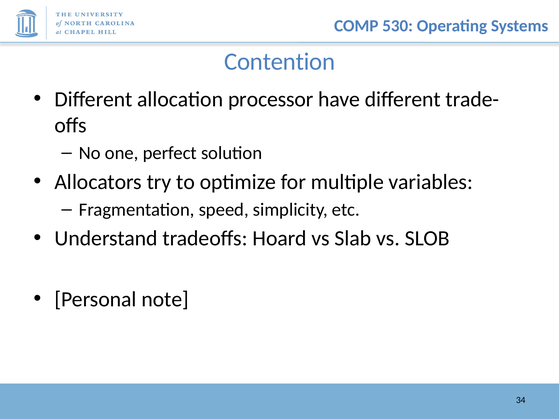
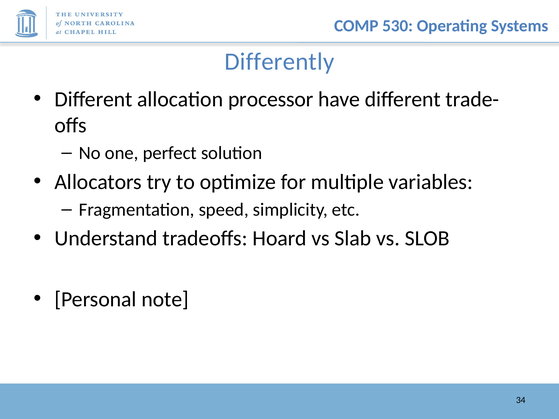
Contention: Contention -> Differently (279, 62)
